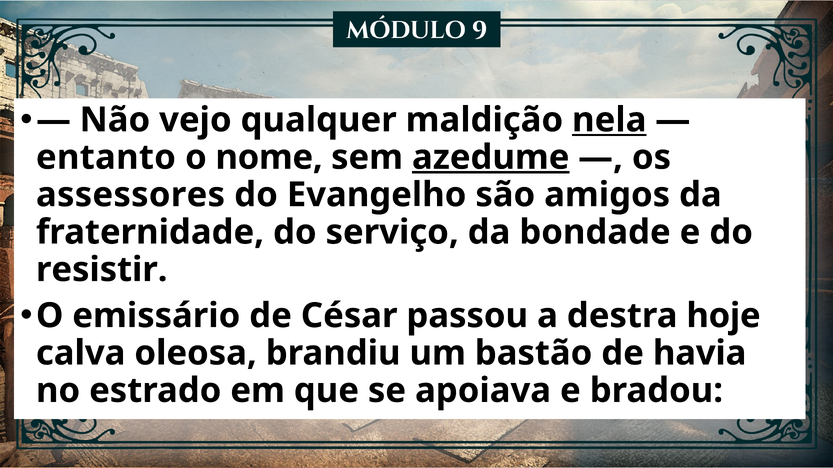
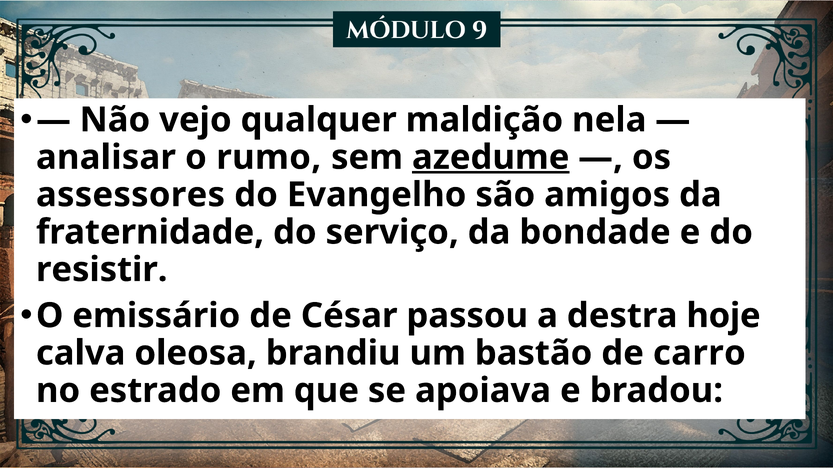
nela underline: present -> none (609, 120)
entanto: entanto -> analisar (106, 158)
nome: nome -> rumo (269, 158)
havia: havia -> carro (699, 354)
